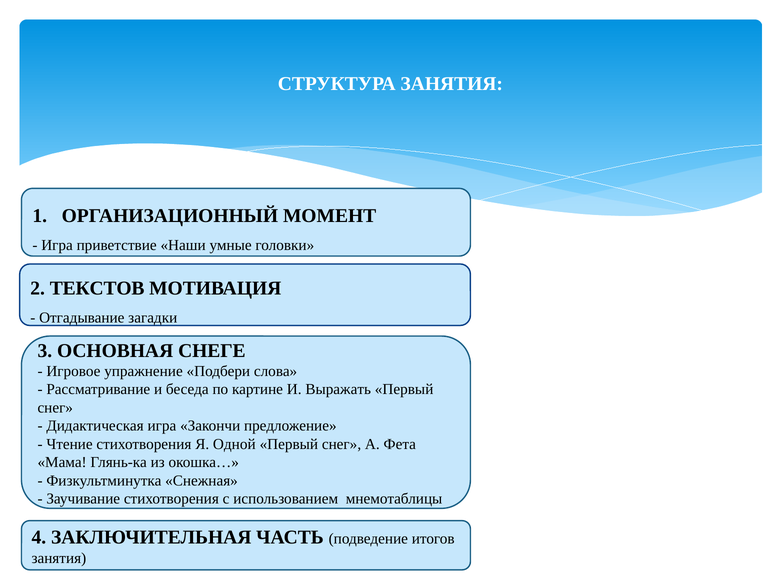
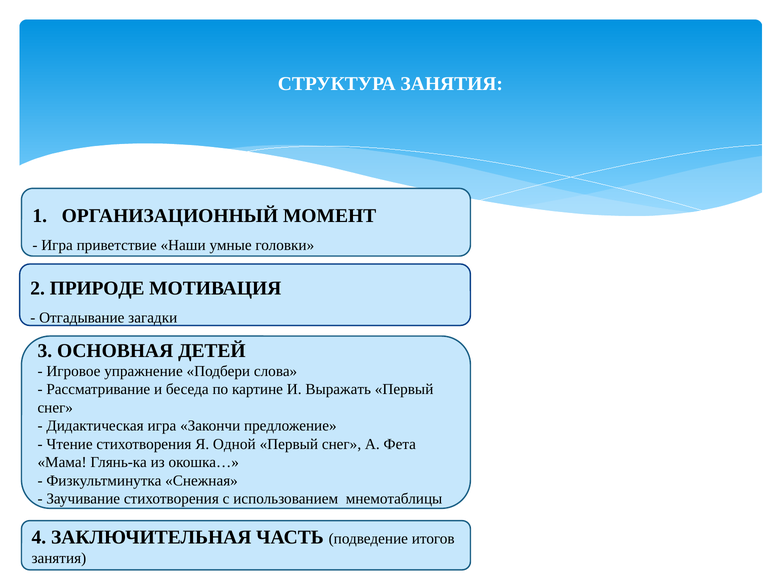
ТЕКСТОВ: ТЕКСТОВ -> ПРИРОДЕ (97, 288)
СНЕГЕ: СНЕГЕ -> ДЕТЕЙ (212, 350)
